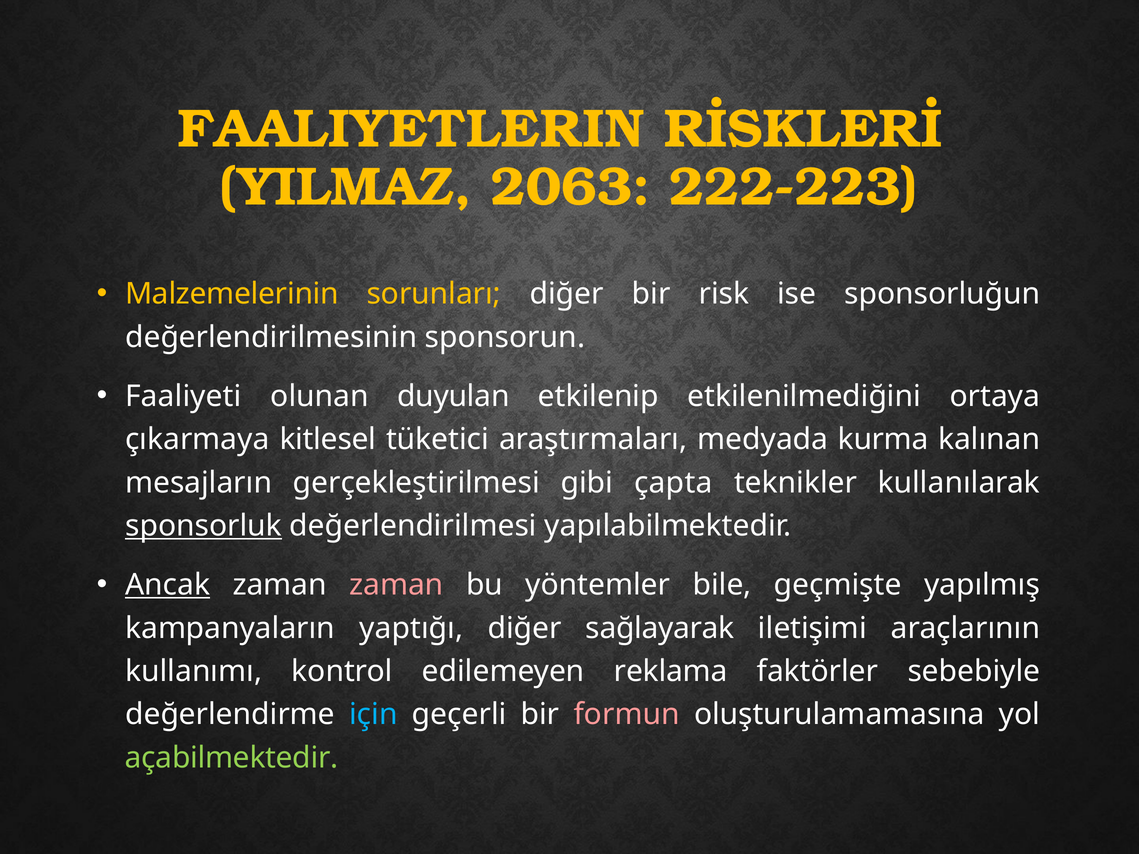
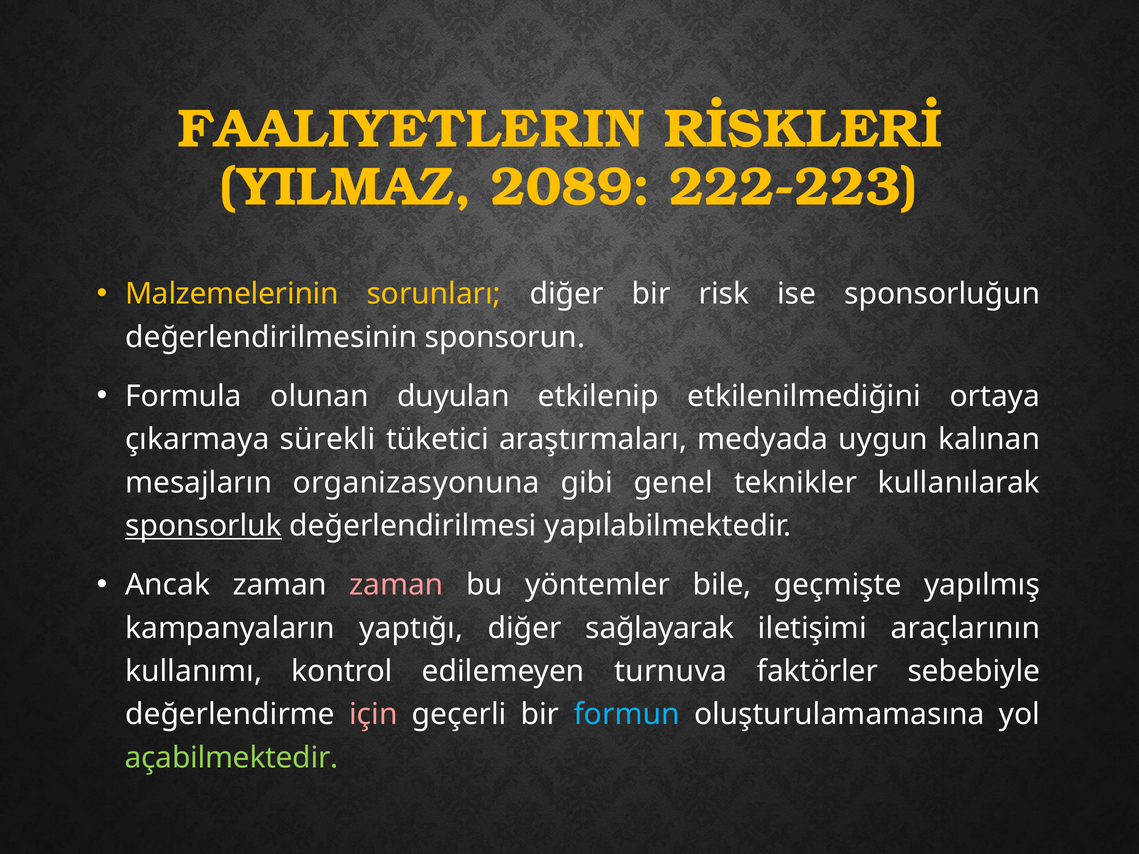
2063: 2063 -> 2089 (570, 187)
Faaliyeti: Faaliyeti -> Formula (183, 396)
kitlesel: kitlesel -> sürekli (328, 440)
kurma: kurma -> uygun (883, 440)
gerçekleştirilmesi: gerçekleştirilmesi -> organizasyonuna (416, 483)
çapta: çapta -> genel (673, 483)
Ancak underline: present -> none (168, 585)
reklama: reklama -> turnuva (671, 672)
için colour: light blue -> pink (373, 715)
formun colour: pink -> light blue (627, 715)
